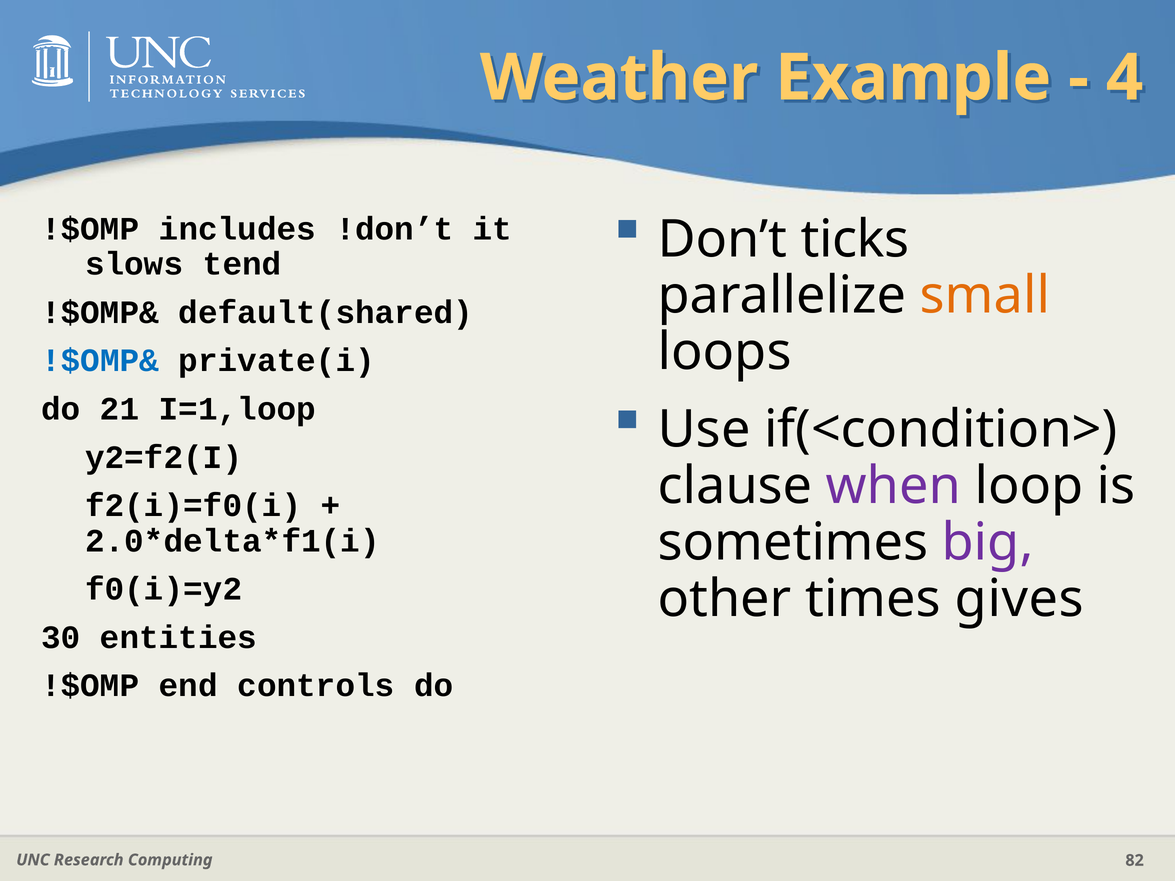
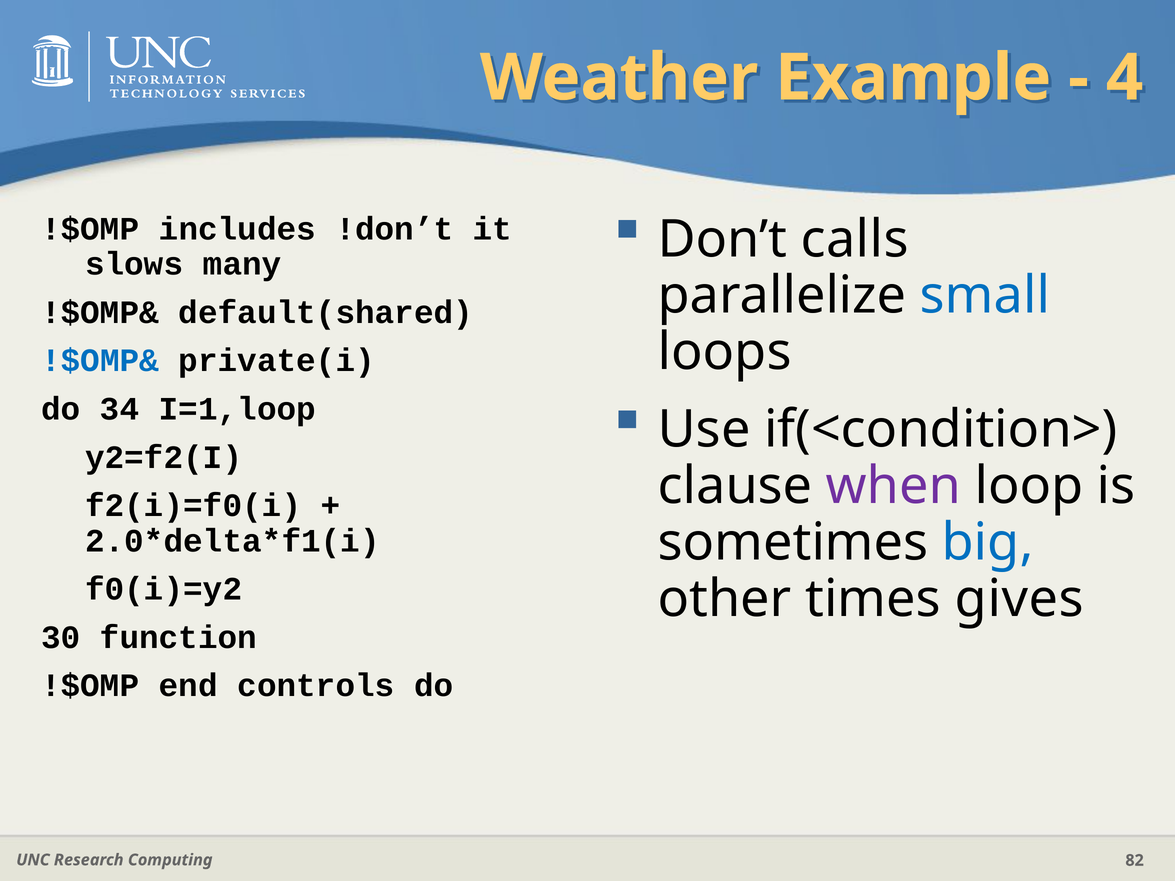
ticks: ticks -> calls (855, 239)
tend: tend -> many (242, 264)
small colour: orange -> blue (985, 296)
21: 21 -> 34 (120, 409)
big colour: purple -> blue (988, 543)
entities: entities -> function (178, 638)
